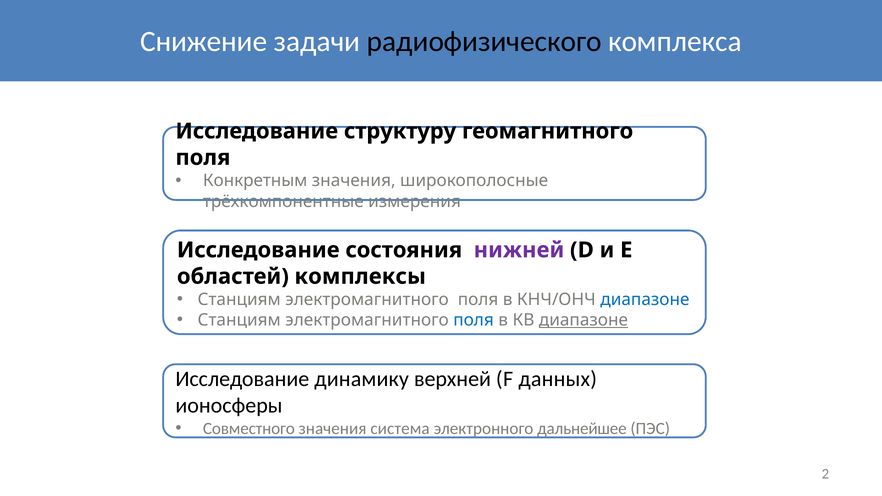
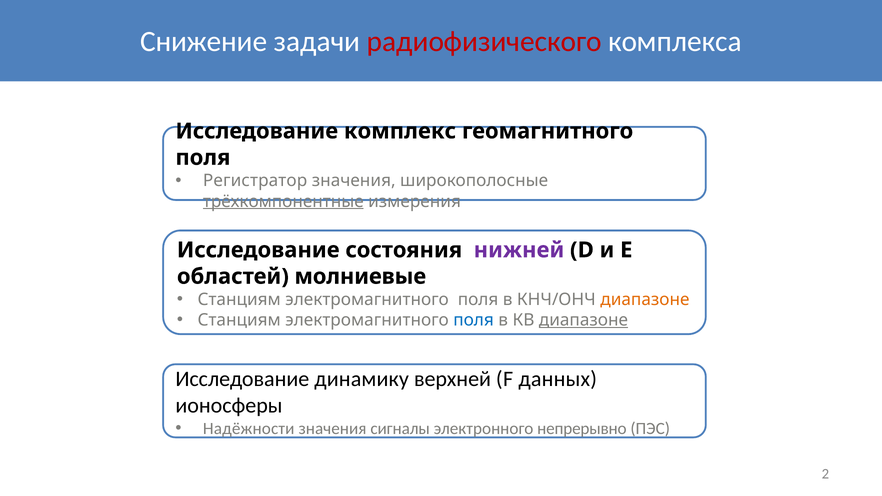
радиофизического colour: black -> red (484, 42)
структуру: структуру -> комплекс (400, 131)
Конкретным: Конкретным -> Регистратор (255, 181)
трёхкомпонентные underline: none -> present (283, 201)
комплексы: комплексы -> молниевые (360, 277)
диапазоне colour: blue -> orange (645, 300)
Совместного: Совместного -> Надёжности (249, 429)
система: система -> сигналы (400, 429)
дальнейшее: дальнейшее -> непрерывно (582, 429)
